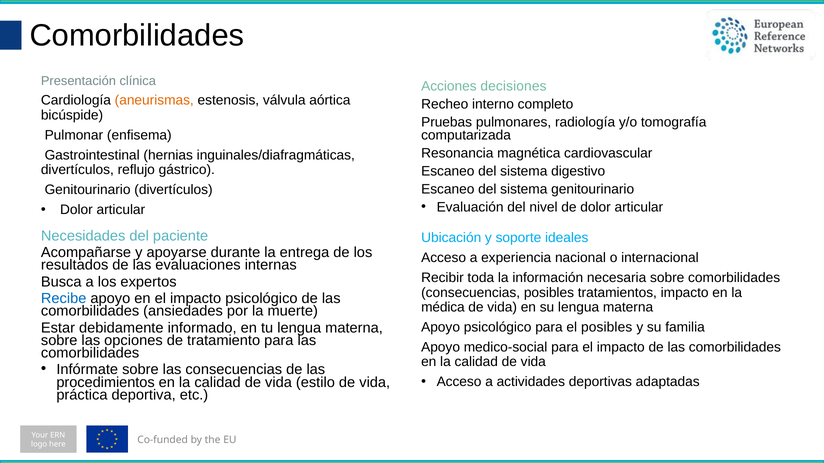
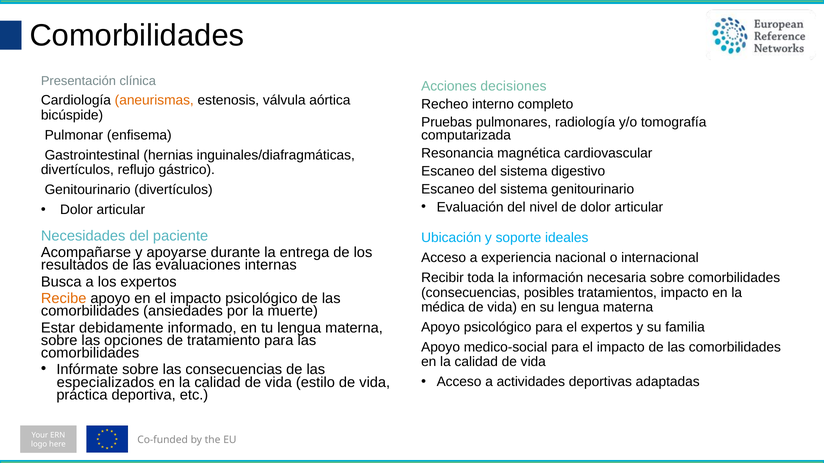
Recibe colour: blue -> orange (64, 299)
el posibles: posibles -> expertos (607, 328)
procedimientos: procedimientos -> especializados (105, 383)
